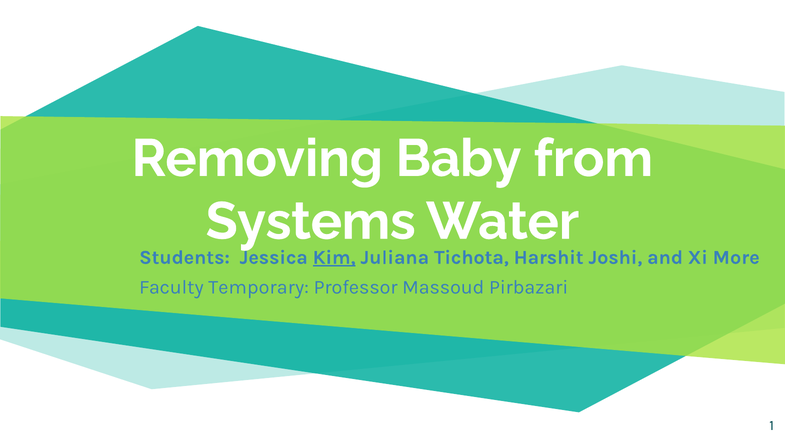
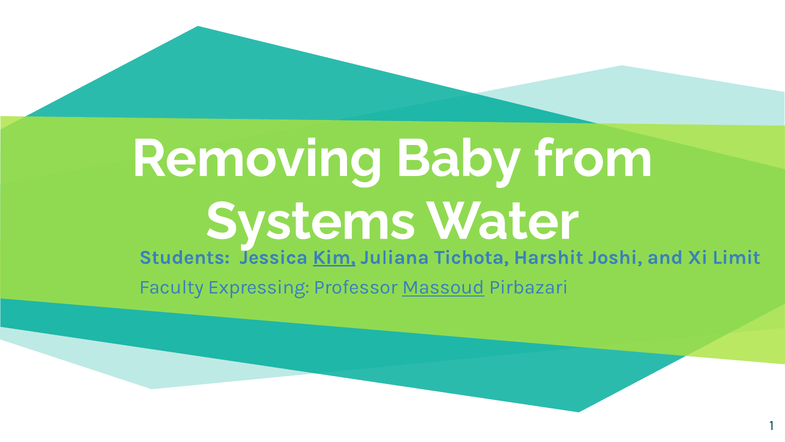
More: More -> Limit (736, 257)
Temporary: Temporary -> Expressing (259, 287)
Massoud underline: none -> present (443, 287)
